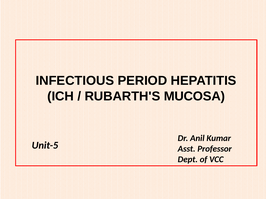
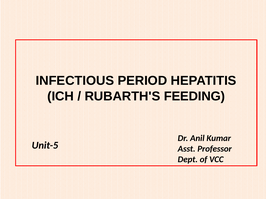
MUCOSA: MUCOSA -> FEEDING (194, 96)
